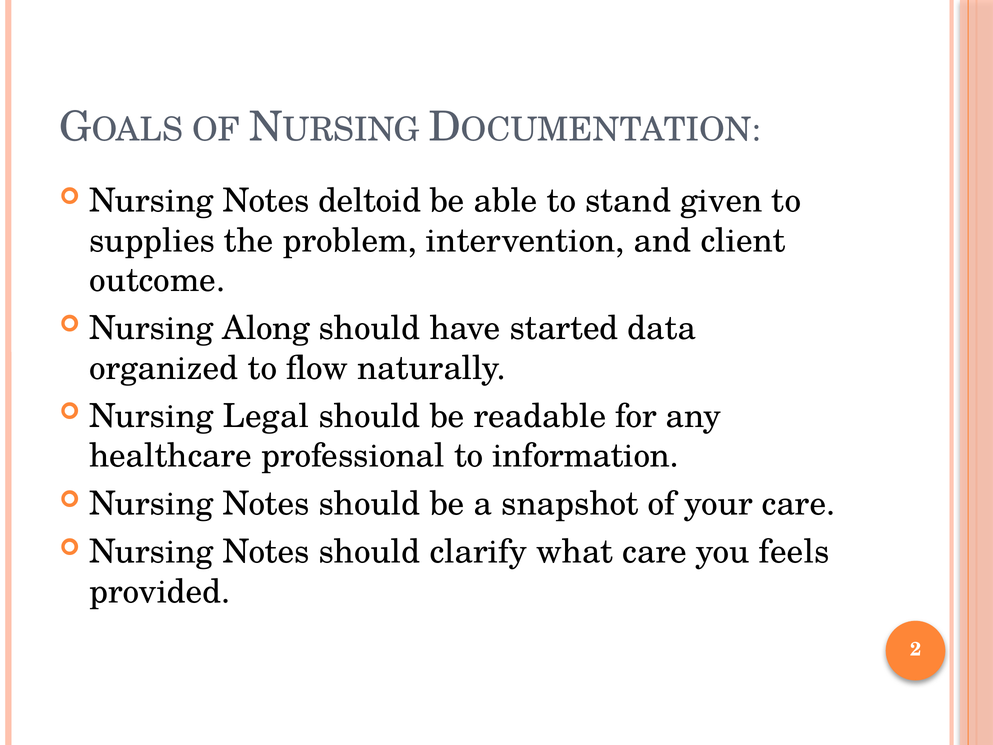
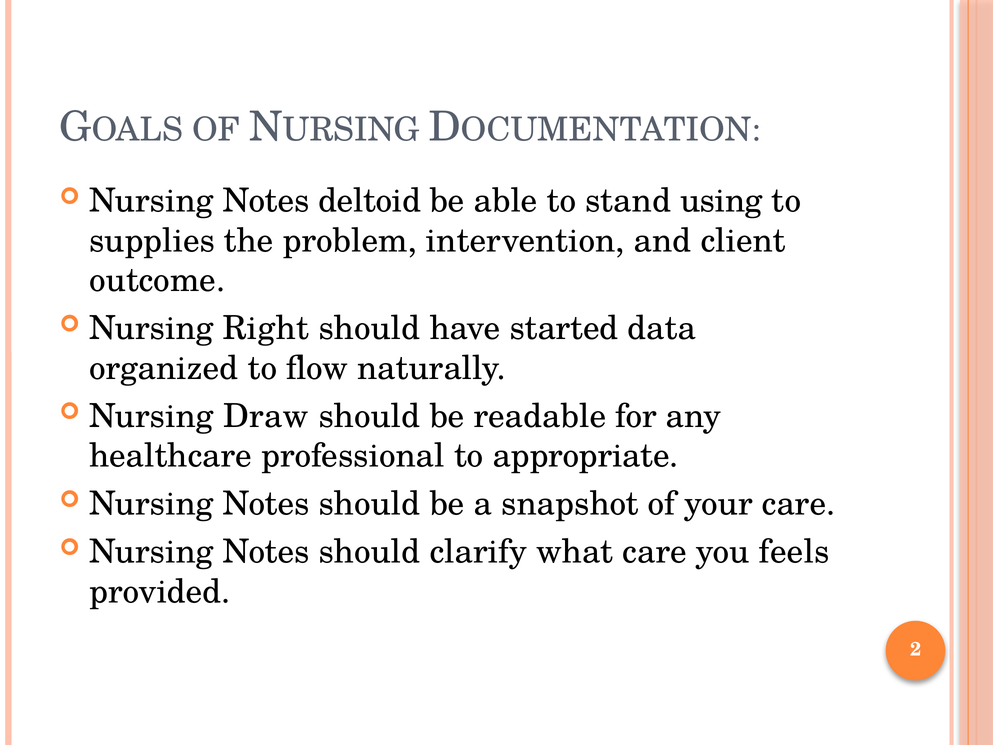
given: given -> using (721, 201)
Along: Along -> Right (266, 328)
Legal: Legal -> Draw (266, 416)
information: information -> appropriate (586, 456)
